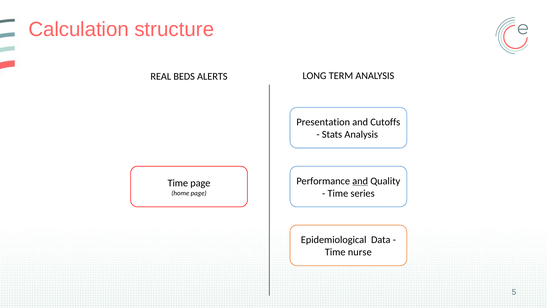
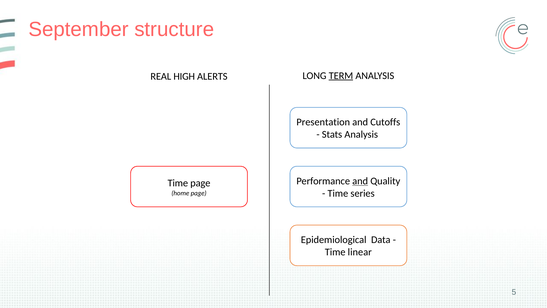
Calculation: Calculation -> September (79, 29)
BEDS: BEDS -> HIGH (184, 76)
TERM underline: none -> present (341, 76)
nurse: nurse -> linear (360, 252)
